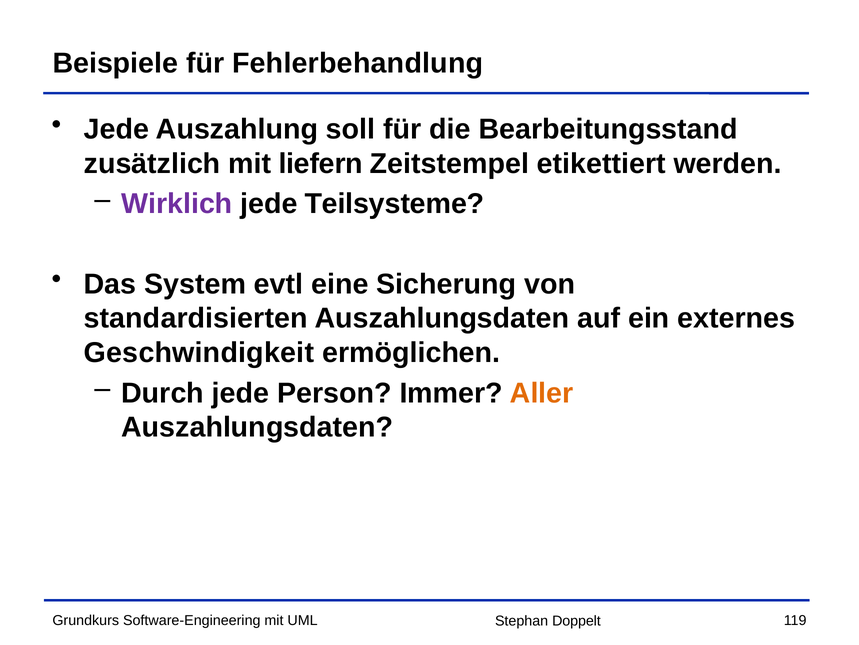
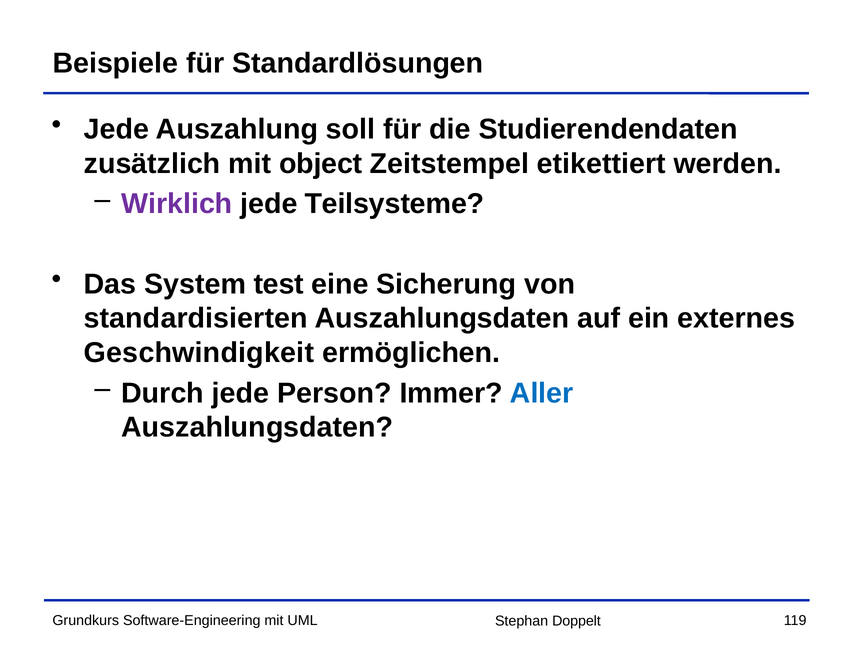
Fehlerbehandlung: Fehlerbehandlung -> Standardlösungen (358, 63)
Bearbeitungsstand: Bearbeitungsstand -> Studierendendaten (608, 129)
liefern: liefern -> object (321, 164)
evtl: evtl -> test (279, 284)
Aller colour: orange -> blue (542, 393)
